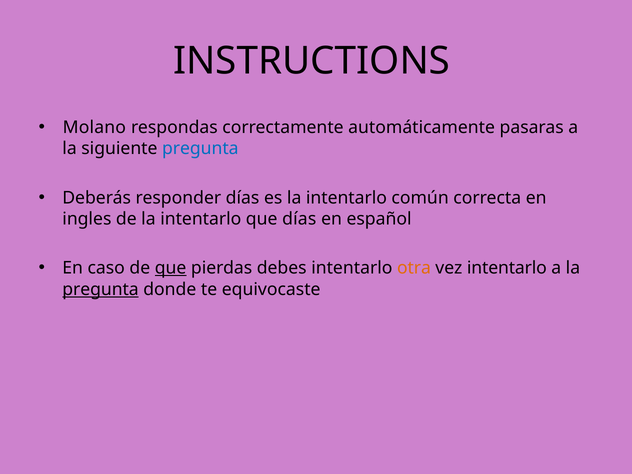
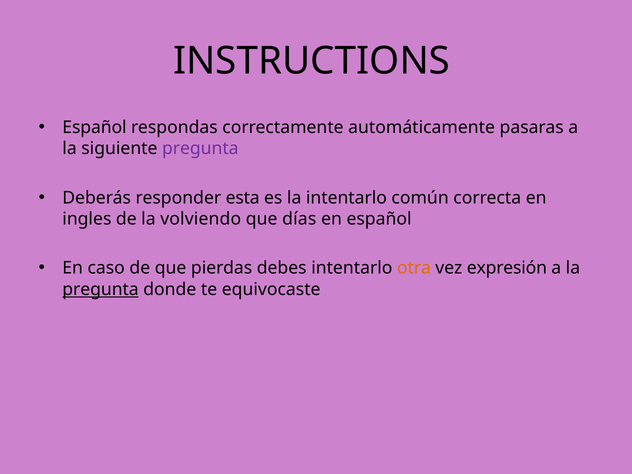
Molano: Molano -> Español (94, 128)
pregunta colour: blue -> purple (200, 149)
responder días: días -> esta (243, 198)
de la intentarlo: intentarlo -> volviendo (201, 219)
que underline: present -> none (171, 268)
vez intentarlo: intentarlo -> expresión (507, 268)
